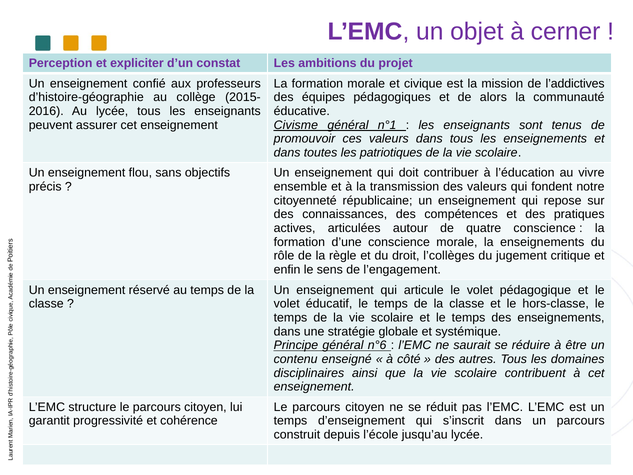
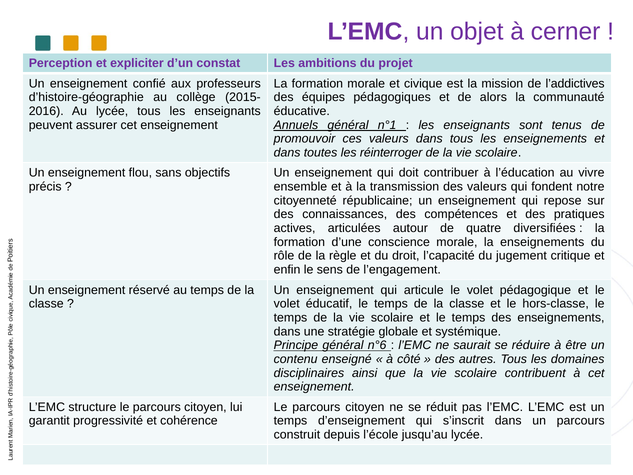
Civisme: Civisme -> Annuels (296, 125)
patriotiques: patriotiques -> réinterroger (391, 153)
quatre conscience: conscience -> diversifiées (545, 228)
l’collèges: l’collèges -> l’capacité (449, 256)
